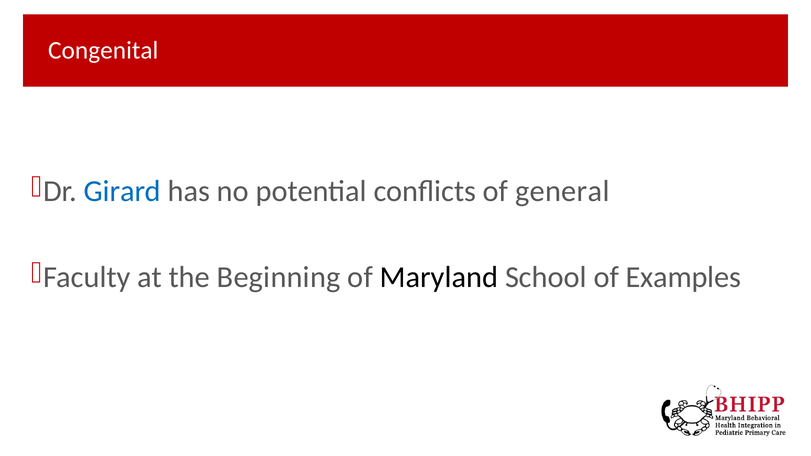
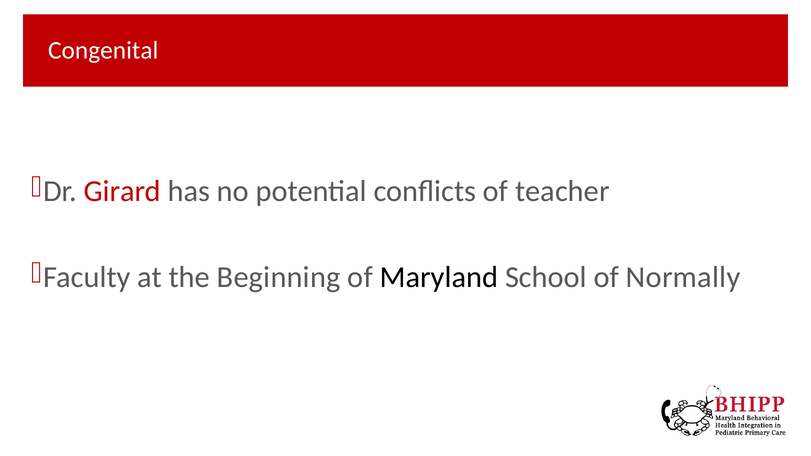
Girard colour: blue -> red (122, 191)
general: general -> teacher (562, 191)
Examples: Examples -> Normally (683, 277)
